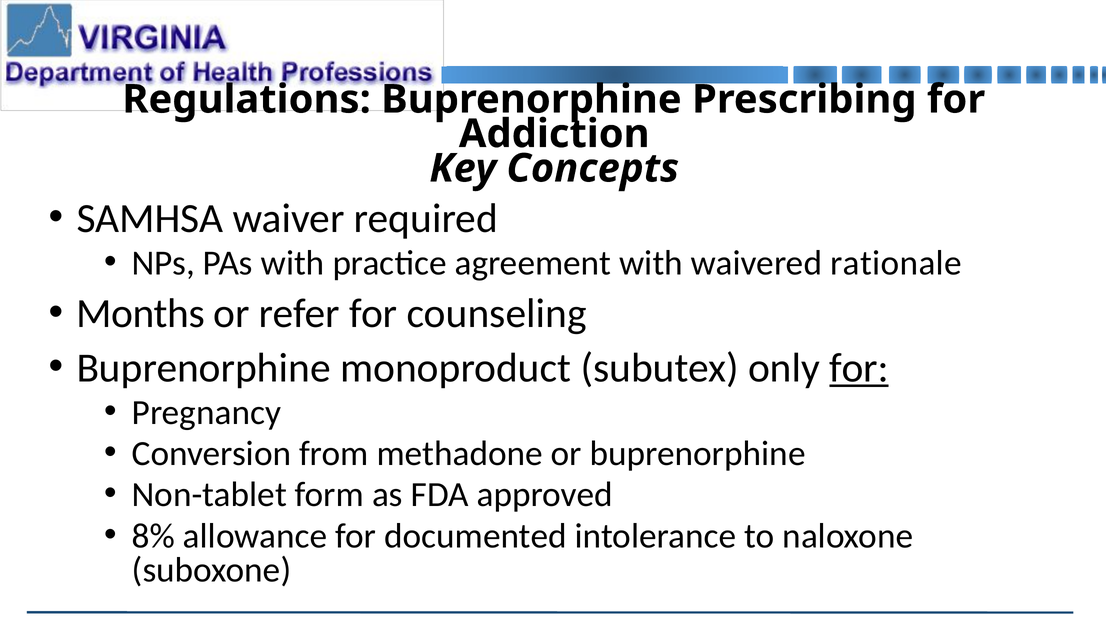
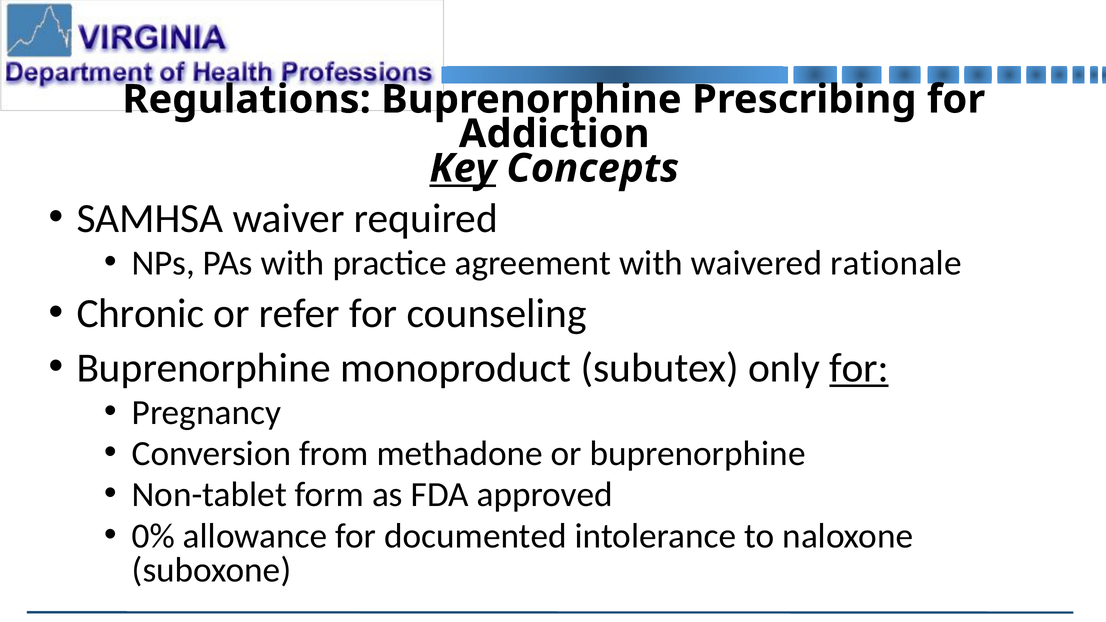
Key underline: none -> present (463, 168)
Months: Months -> Chronic (140, 314)
8%: 8% -> 0% (153, 536)
